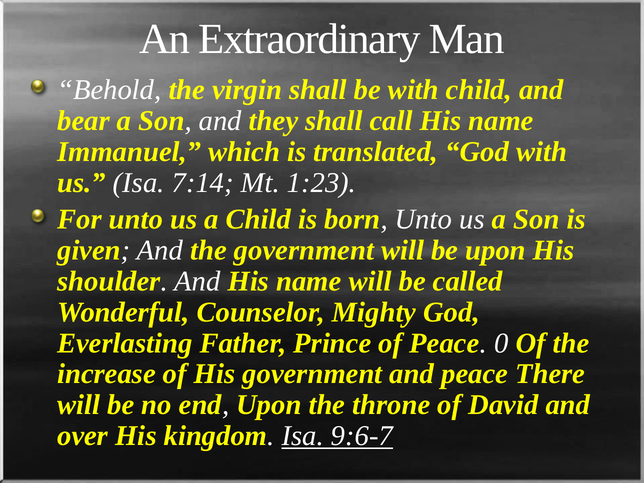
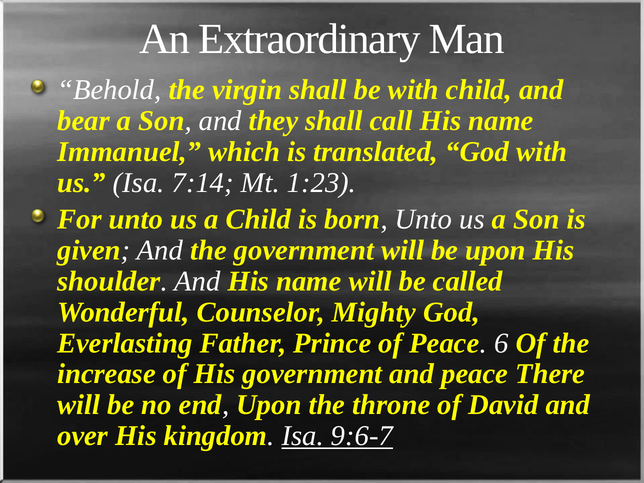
0: 0 -> 6 (501, 343)
